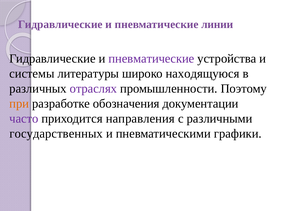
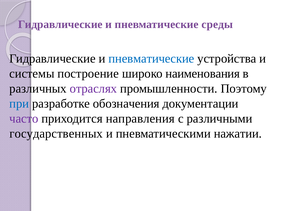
линии: линии -> среды (217, 24)
пневматические colour: purple -> blue (151, 59)
литературы: литературы -> построение (88, 73)
находящуюся: находящуюся -> наименования (203, 73)
при colour: orange -> blue (19, 103)
графики: графики -> нажатии (238, 133)
